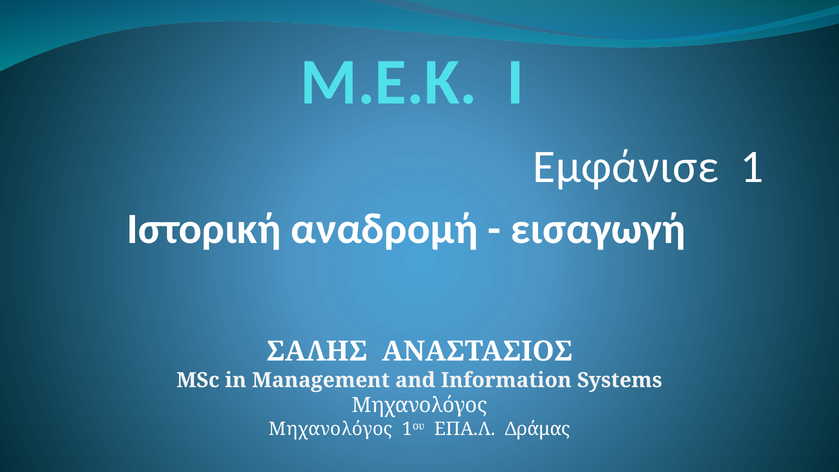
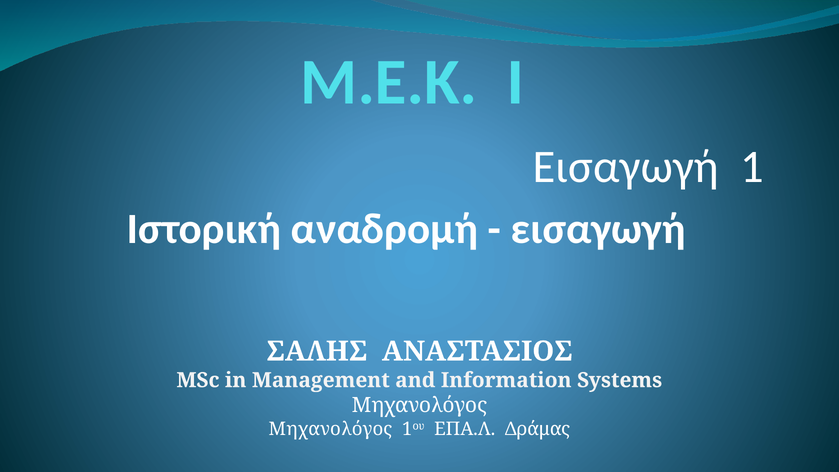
Εμφάνισε: Εμφάνισε -> Εισαγωγή (626, 167)
